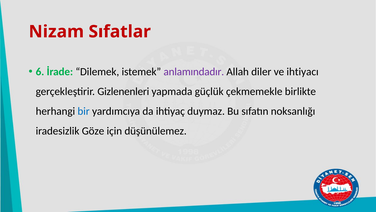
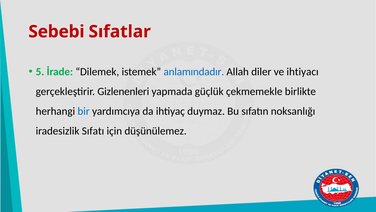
Nizam: Nizam -> Sebebi (56, 32)
6: 6 -> 5 (40, 72)
anlamındadır colour: purple -> blue (194, 72)
Göze: Göze -> Sıfatı (93, 131)
